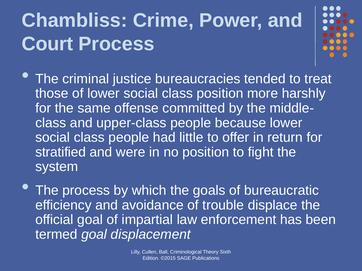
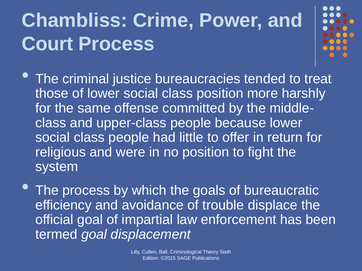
stratified: stratified -> religious (61, 152)
